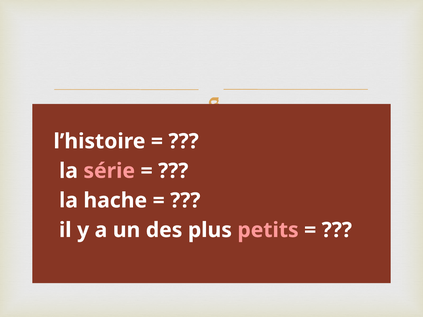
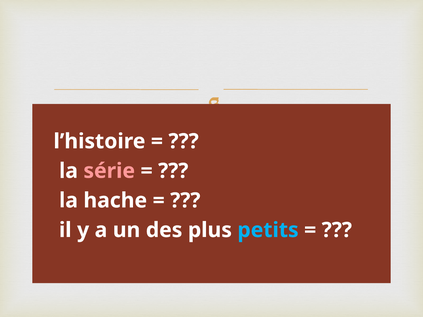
petits colour: pink -> light blue (268, 230)
